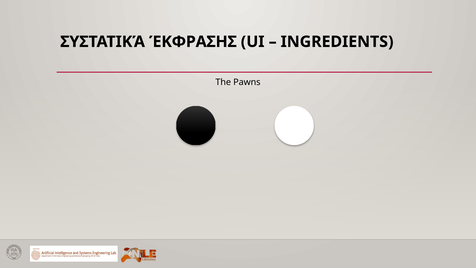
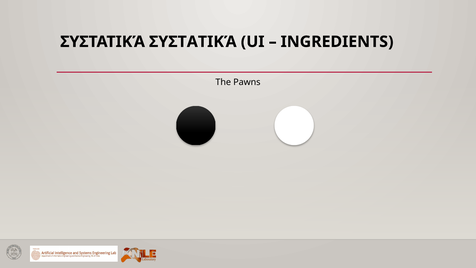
ΣΥΣΤΑΤΙΚΆ ΈΚΦΡΑΣΗΣ: ΈΚΦΡΑΣΗΣ -> ΣΥΣΤΑΤΙΚΆ (193, 42)
